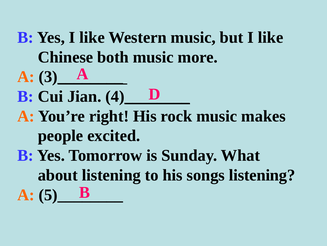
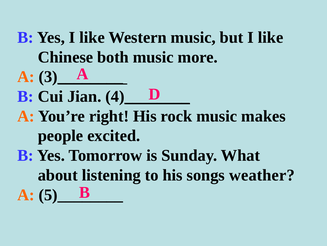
songs listening: listening -> weather (262, 175)
